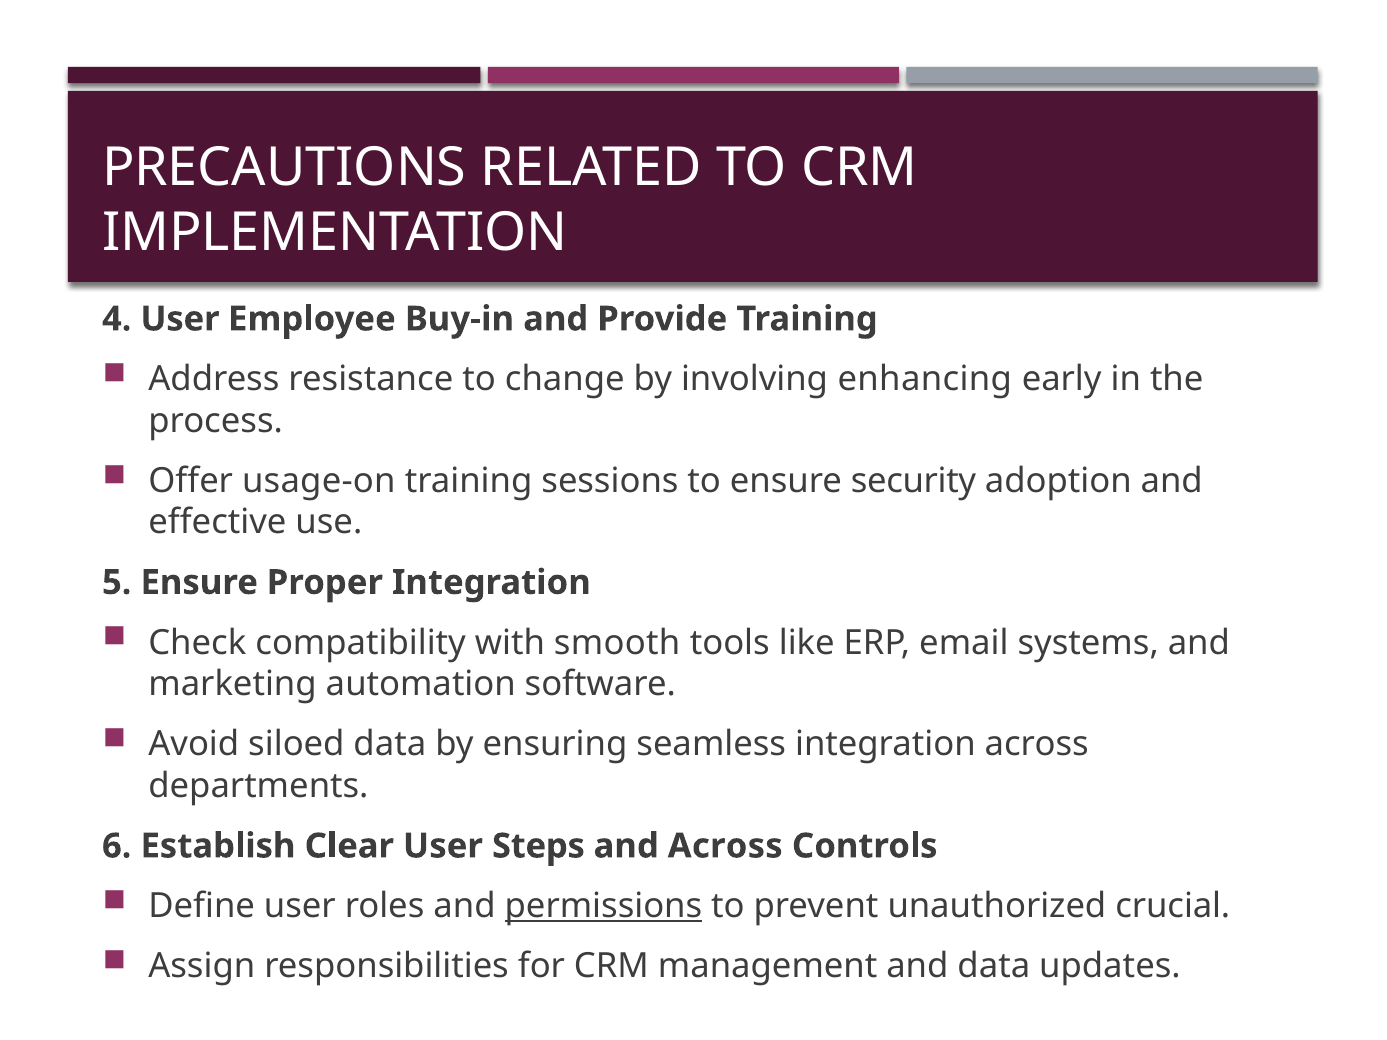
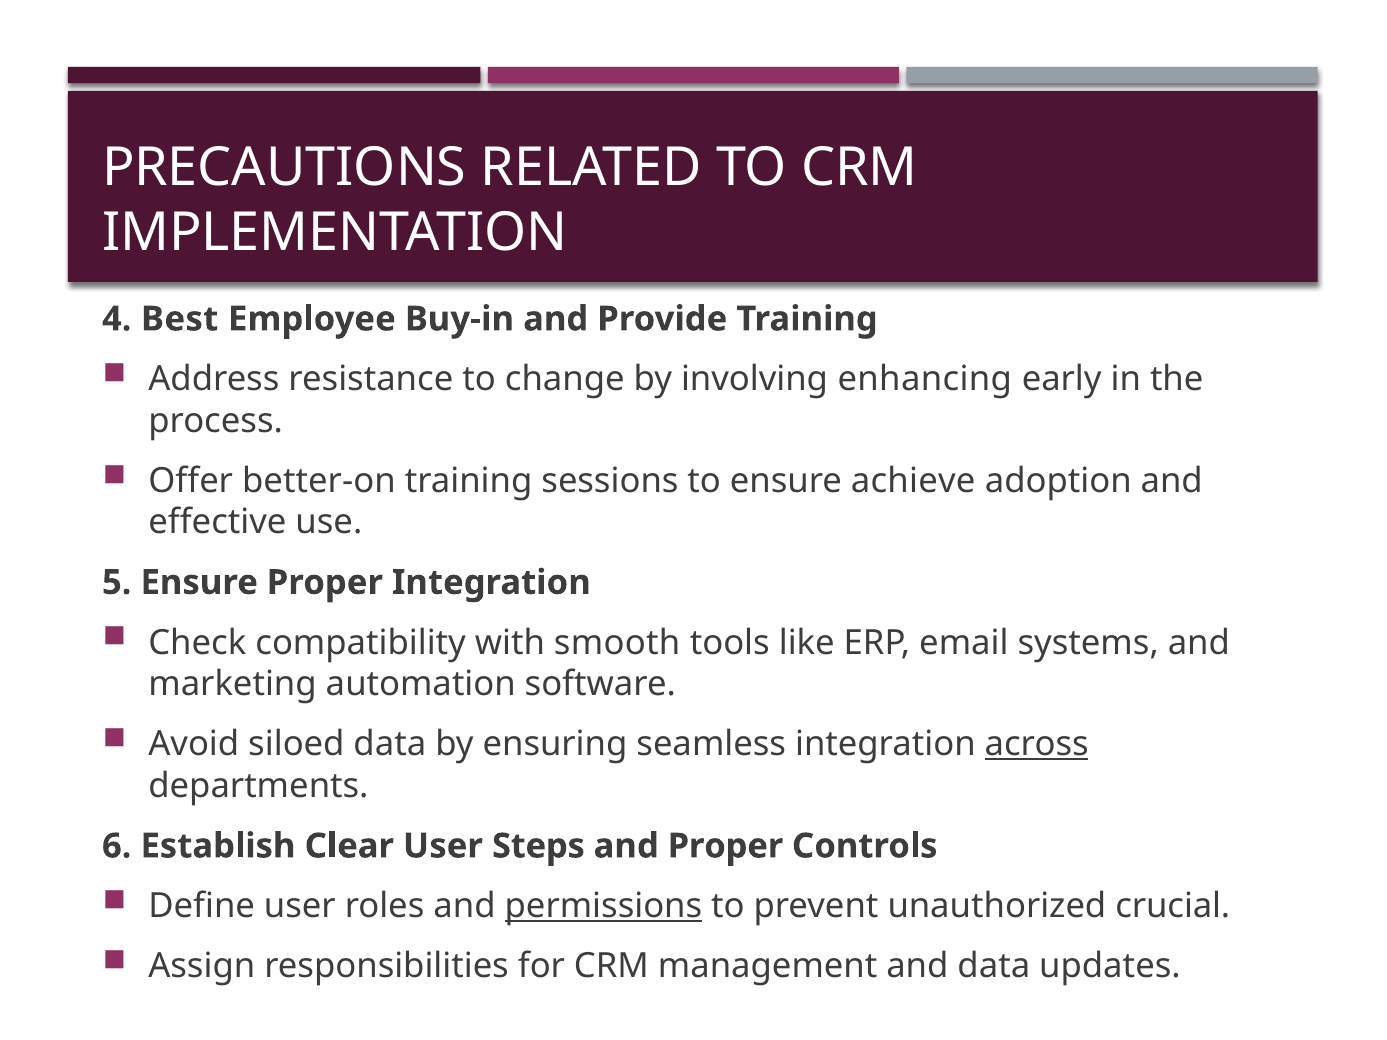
4 User: User -> Best (180, 319)
usage-on: usage-on -> better-on (319, 481)
security: security -> achieve (913, 481)
across underline: none -> present (1037, 745)
and Across: Across -> Proper (725, 846)
